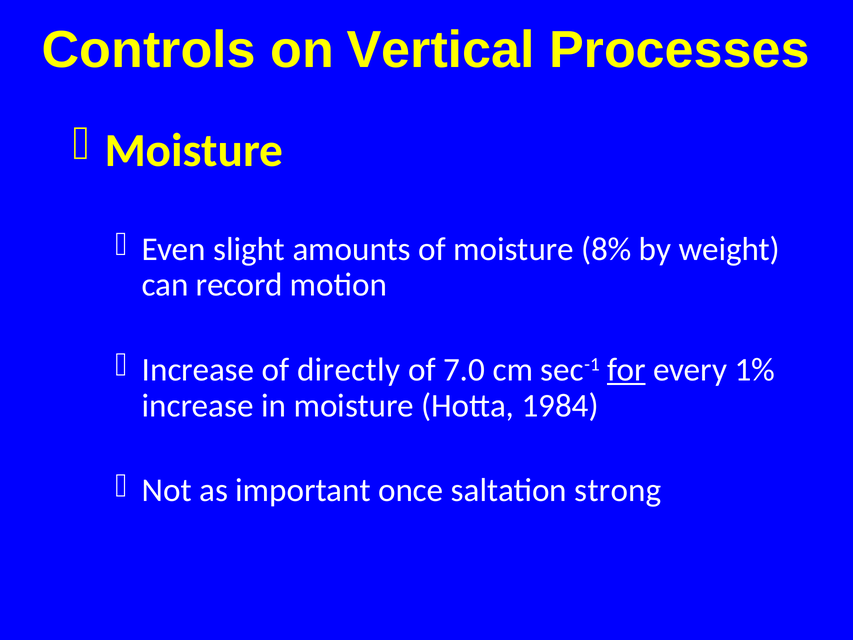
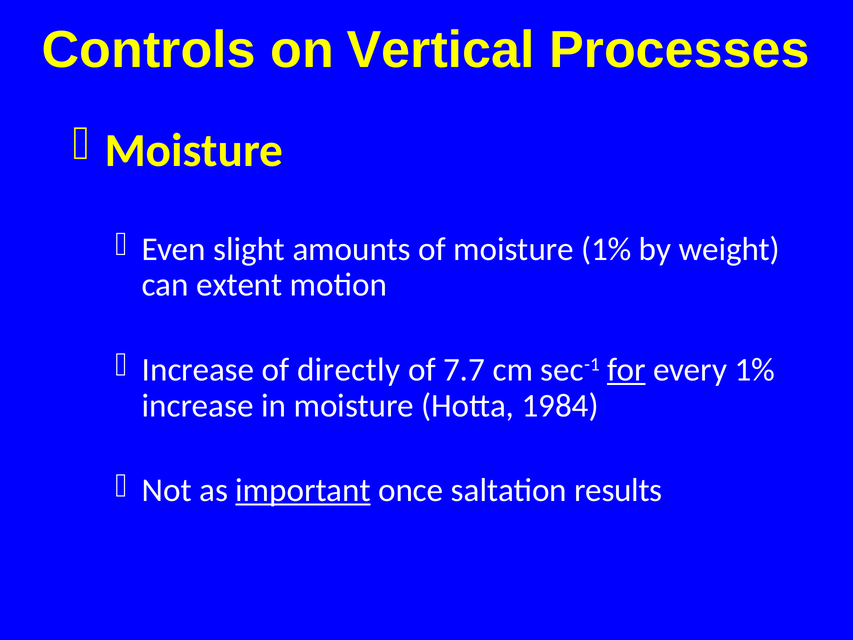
moisture 8%: 8% -> 1% (606, 249)
record: record -> extent (239, 285)
7.0: 7.0 -> 7.7 (464, 370)
important underline: none -> present (303, 490)
strong: strong -> results (618, 490)
